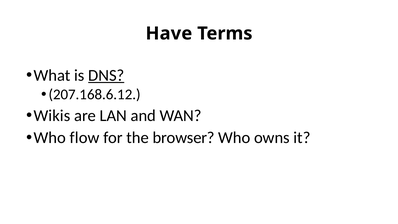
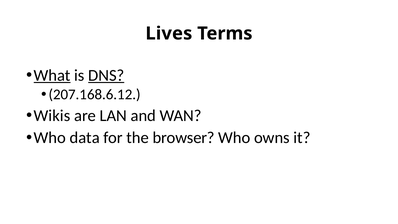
Have: Have -> Lives (169, 33)
What underline: none -> present (52, 75)
flow: flow -> data (85, 138)
